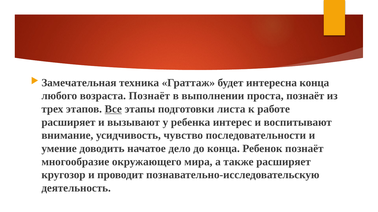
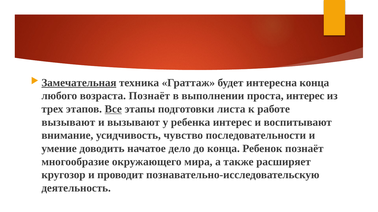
Замечательная underline: none -> present (79, 83)
проста познаёт: познаёт -> интерес (305, 96)
расширяет: расширяет -> вызывают (68, 123)
